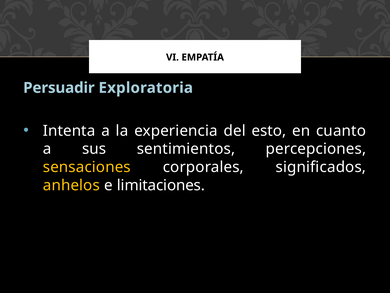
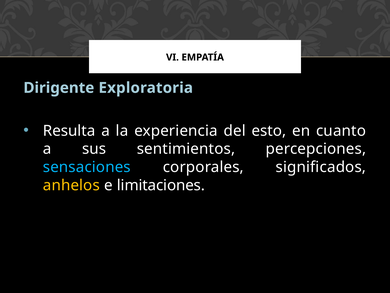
Persuadir: Persuadir -> Dirigente (59, 88)
Intenta: Intenta -> Resulta (69, 131)
sensaciones colour: yellow -> light blue (87, 167)
